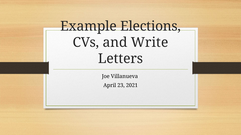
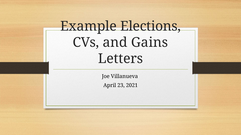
Write: Write -> Gains (150, 43)
